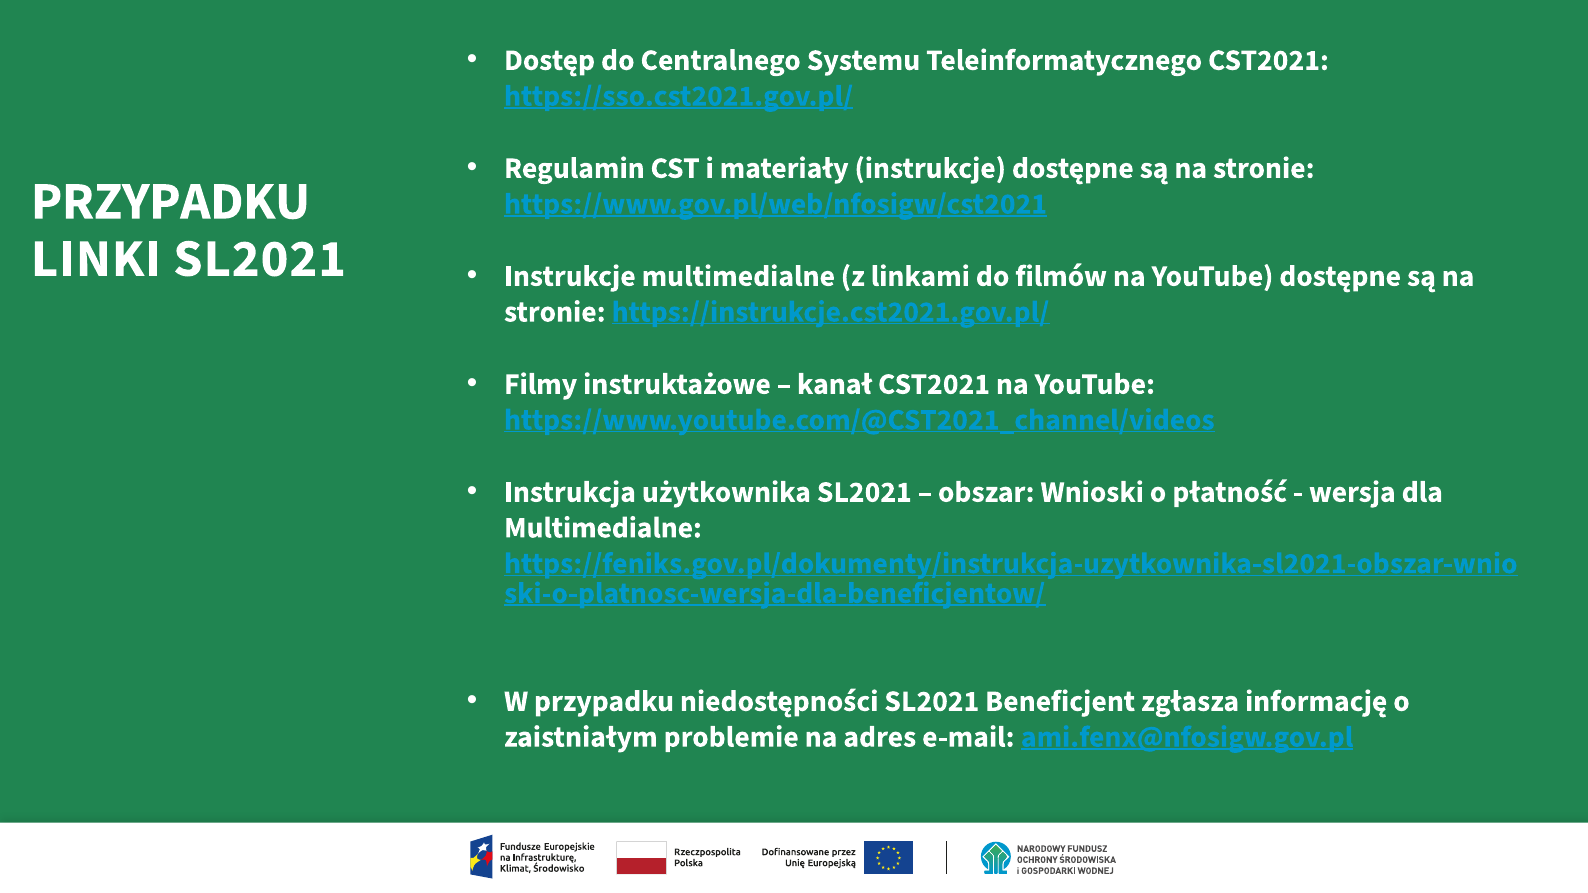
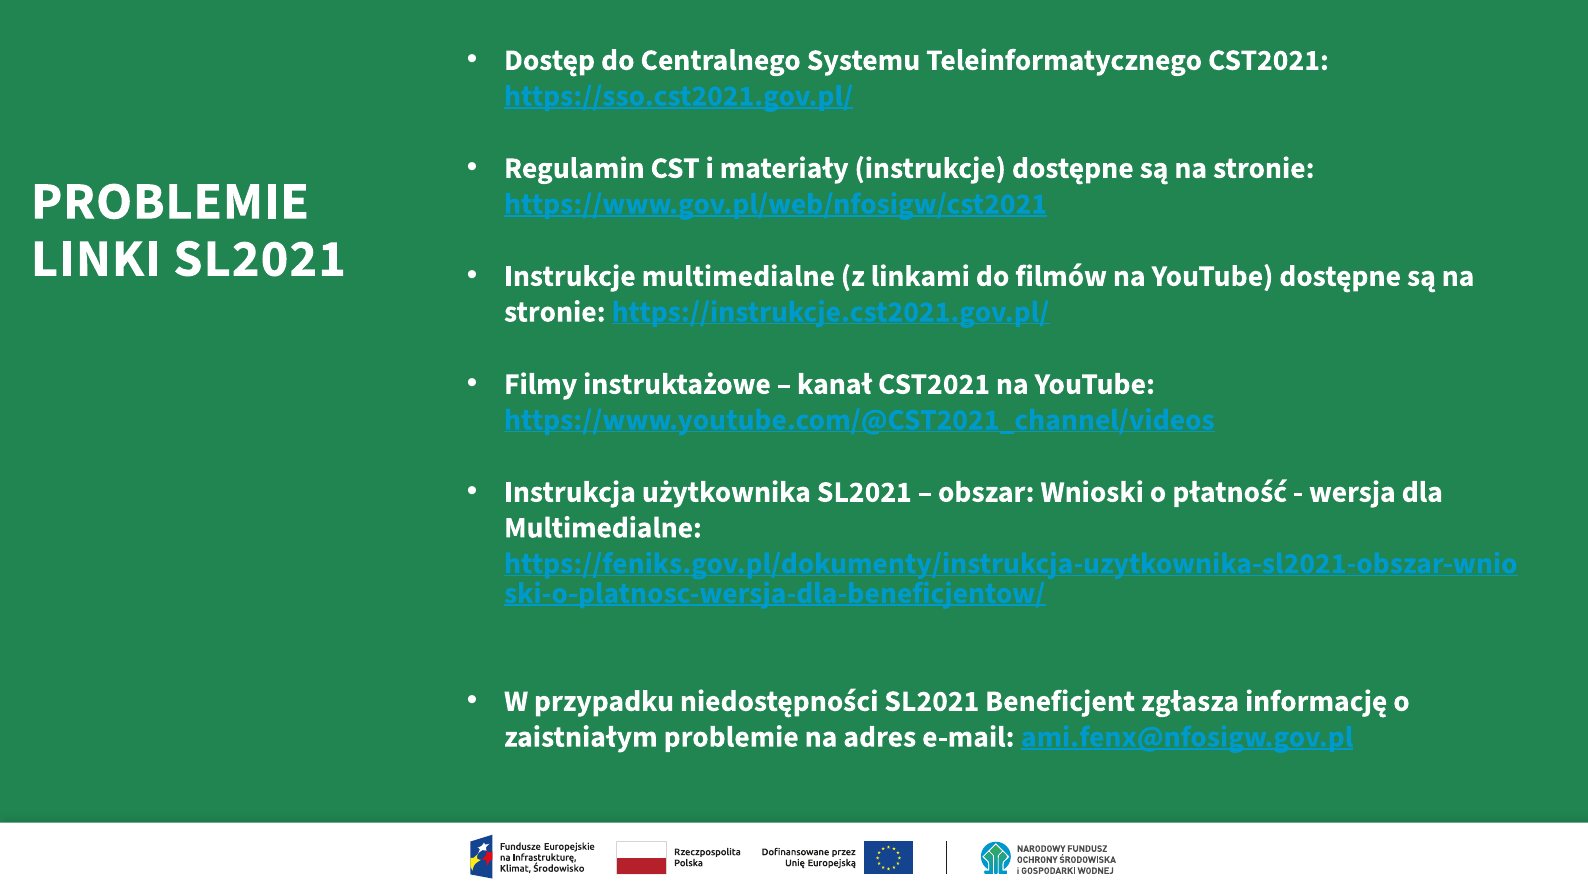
PRZYPADKU: PRZYPADKU -> PROBLEMIE (170, 201)
